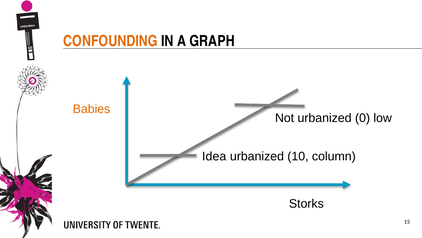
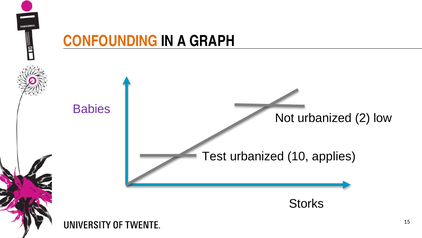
Babies colour: orange -> purple (92, 109)
0: 0 -> 2 (363, 118)
Idea: Idea -> Test (214, 156)
column: column -> applies (334, 156)
